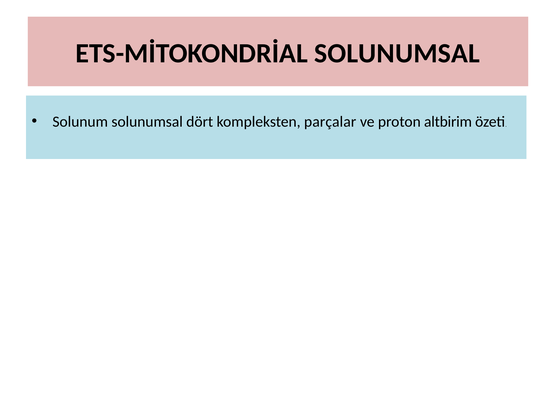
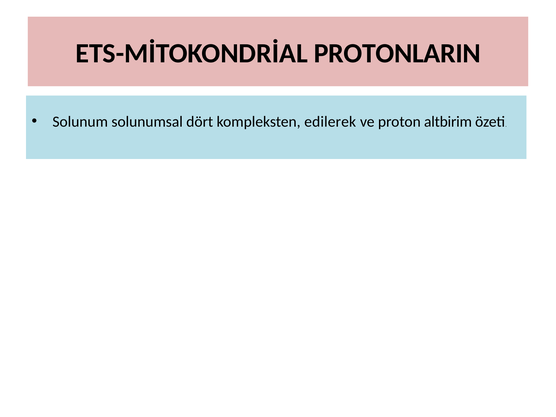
ETS-MİTOKONDRİAL SOLUNUMSAL: SOLUNUMSAL -> PROTONLARIN (397, 53)
parçalar: parçalar -> edilerek (330, 122)
